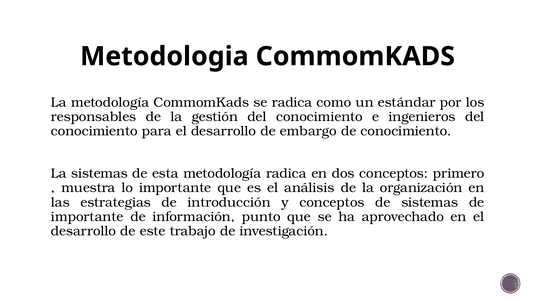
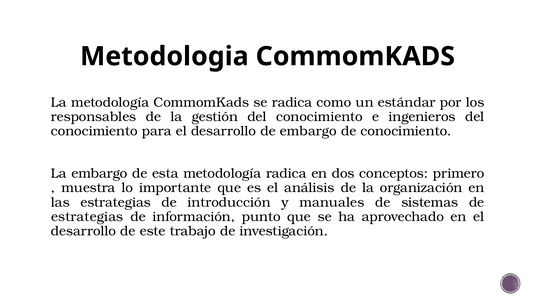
La sistemas: sistemas -> embargo (99, 173)
y conceptos: conceptos -> manuales (332, 202)
importante: importante -> estrategias (87, 217)
